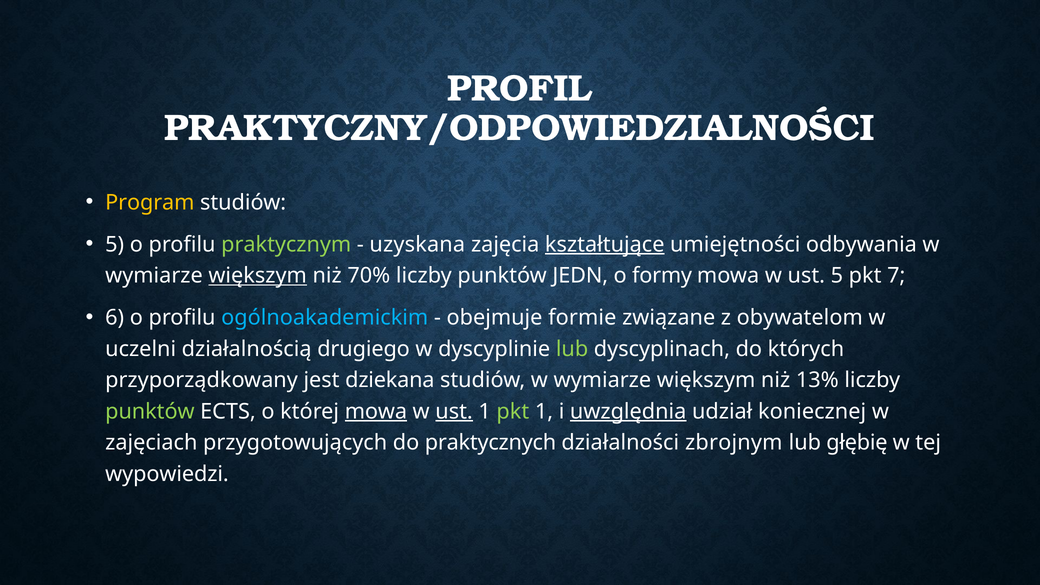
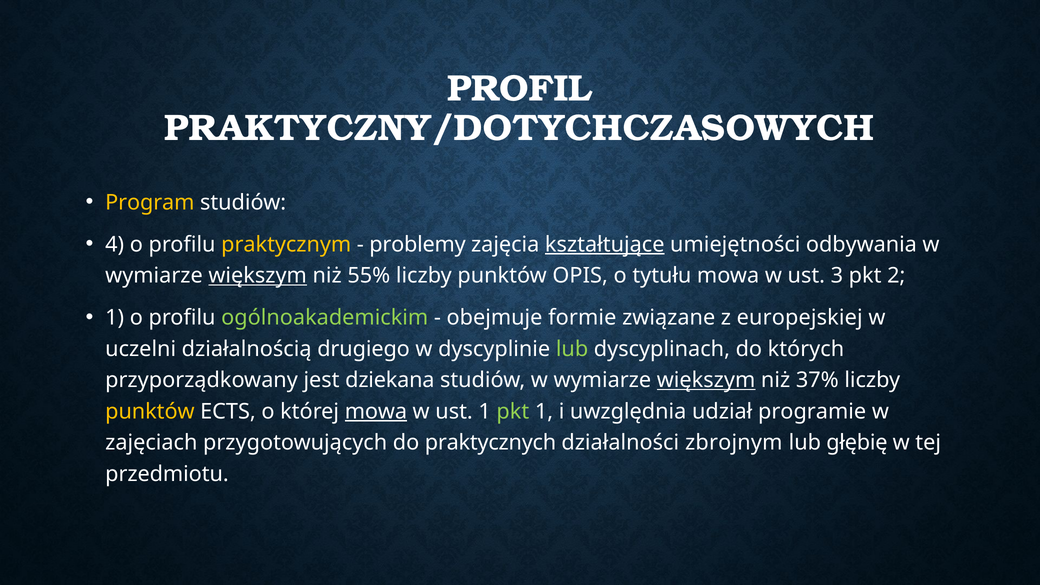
PRAKTYCZNY/ODPOWIEDZIALNOŚCI: PRAKTYCZNY/ODPOWIEDZIALNOŚCI -> PRAKTYCZNY/DOTYCHCZASOWYCH (519, 128)
5: 5 -> 4 (115, 245)
praktycznym colour: light green -> yellow (286, 245)
uzyskana: uzyskana -> problemy (418, 245)
70%: 70% -> 55% (369, 276)
JEDN: JEDN -> OPIS (580, 276)
formy: formy -> tytułu (662, 276)
ust 5: 5 -> 3 (837, 276)
7: 7 -> 2 (896, 276)
6: 6 -> 1 (115, 318)
ogólnoakademickim colour: light blue -> light green (325, 318)
obywatelom: obywatelom -> europejskiej (800, 318)
większym underline: none -> present (706, 380)
13%: 13% -> 37% (817, 380)
punktów colour: light green -> yellow (150, 411)
ust underline: present -> none (454, 411)
uwzględnia underline: present -> none (628, 411)
koniecznej: koniecznej -> programie (812, 411)
wypowiedzi: wypowiedzi -> przedmiotu (167, 474)
